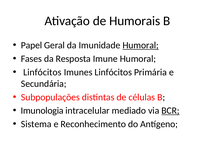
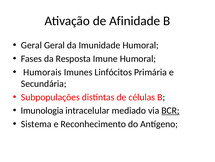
Humorais: Humorais -> Afinidade (135, 21)
Papel: Papel -> Geral (31, 45)
Humoral underline: present -> none (141, 45)
Linfócitos: Linfócitos -> Humorais (42, 72)
